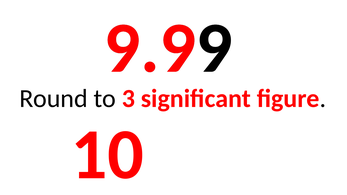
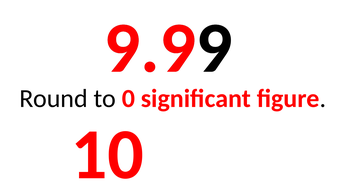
3: 3 -> 0 (128, 99)
